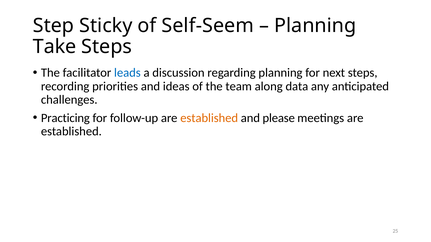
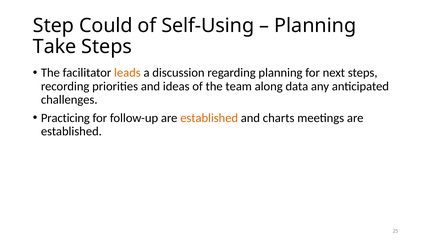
Sticky: Sticky -> Could (106, 26)
Self-Seem: Self-Seem -> Self-Using (208, 26)
leads colour: blue -> orange (127, 73)
please: please -> charts (279, 118)
